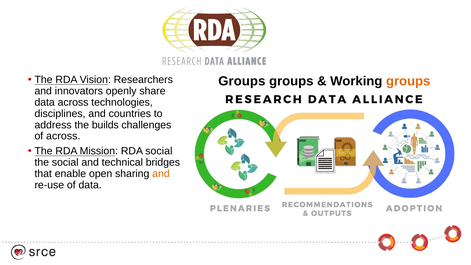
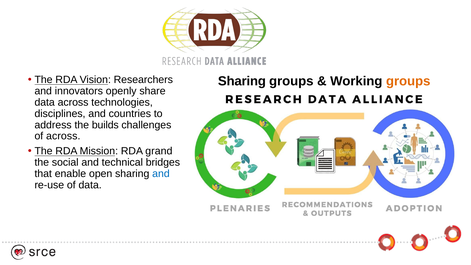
Groups: Groups -> Sharing (242, 81)
RDA social: social -> grand (159, 151)
and colour: orange -> blue (161, 174)
